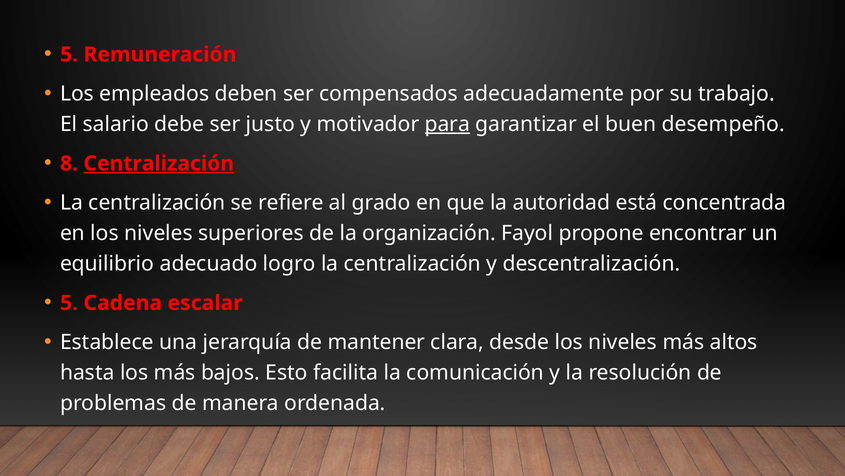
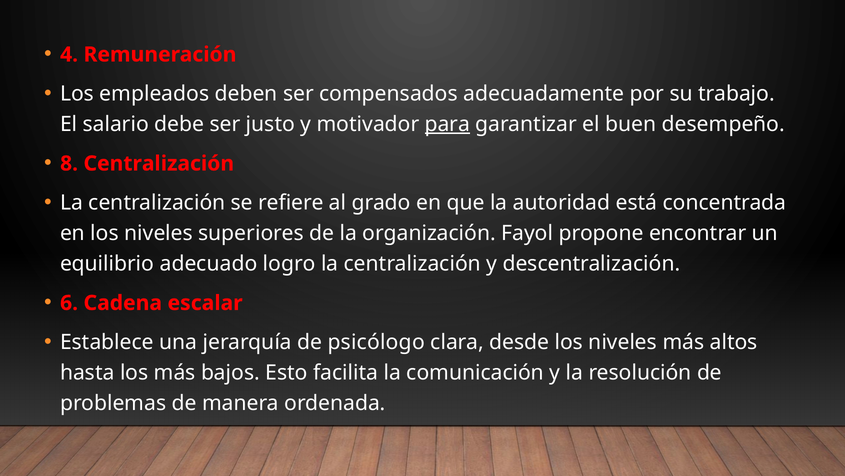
5: 5 -> 4 (69, 54)
Centralización underline: present -> none (159, 163)
5: 5 -> 6 (69, 303)
mantener: mantener -> psicólogo (376, 342)
